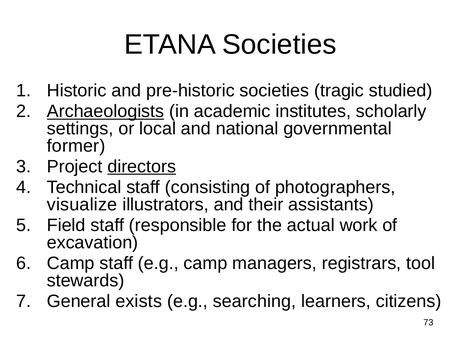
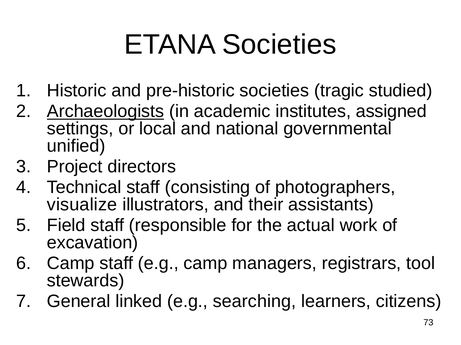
scholarly: scholarly -> assigned (391, 112)
former: former -> unified (76, 146)
directors underline: present -> none (142, 167)
exists: exists -> linked (139, 302)
